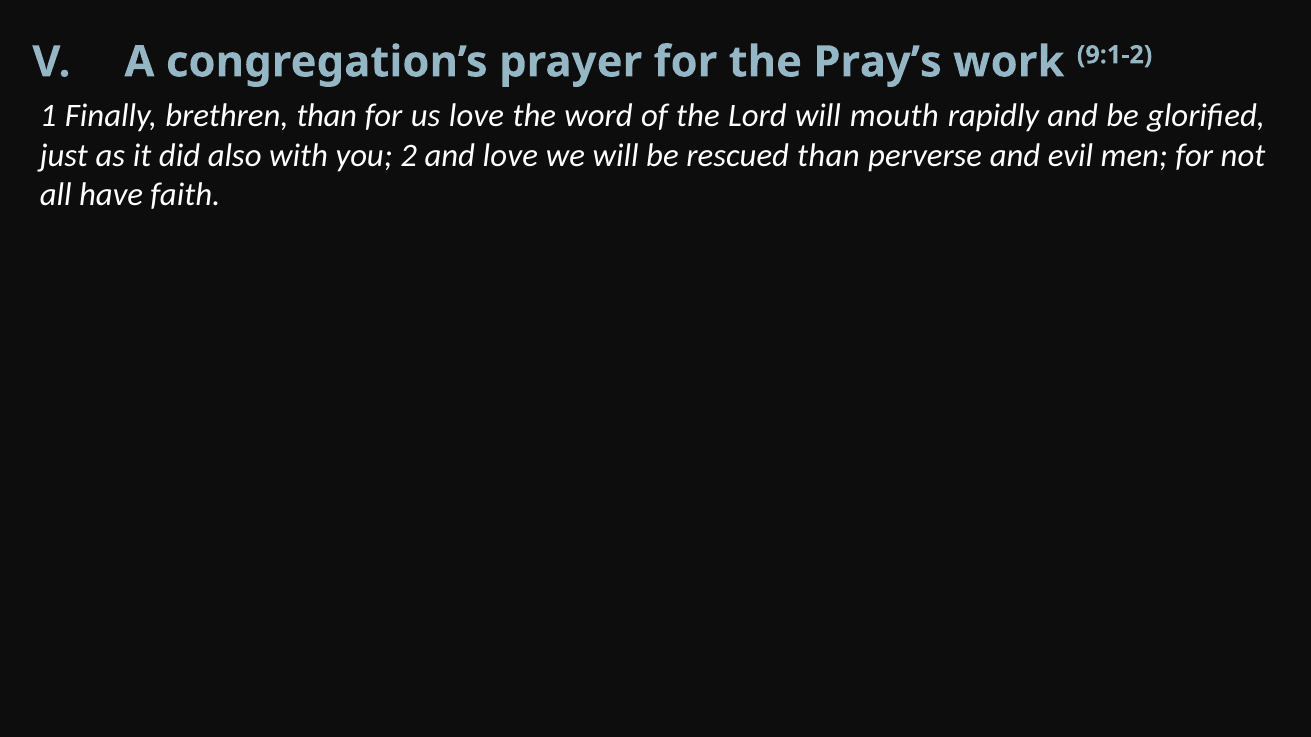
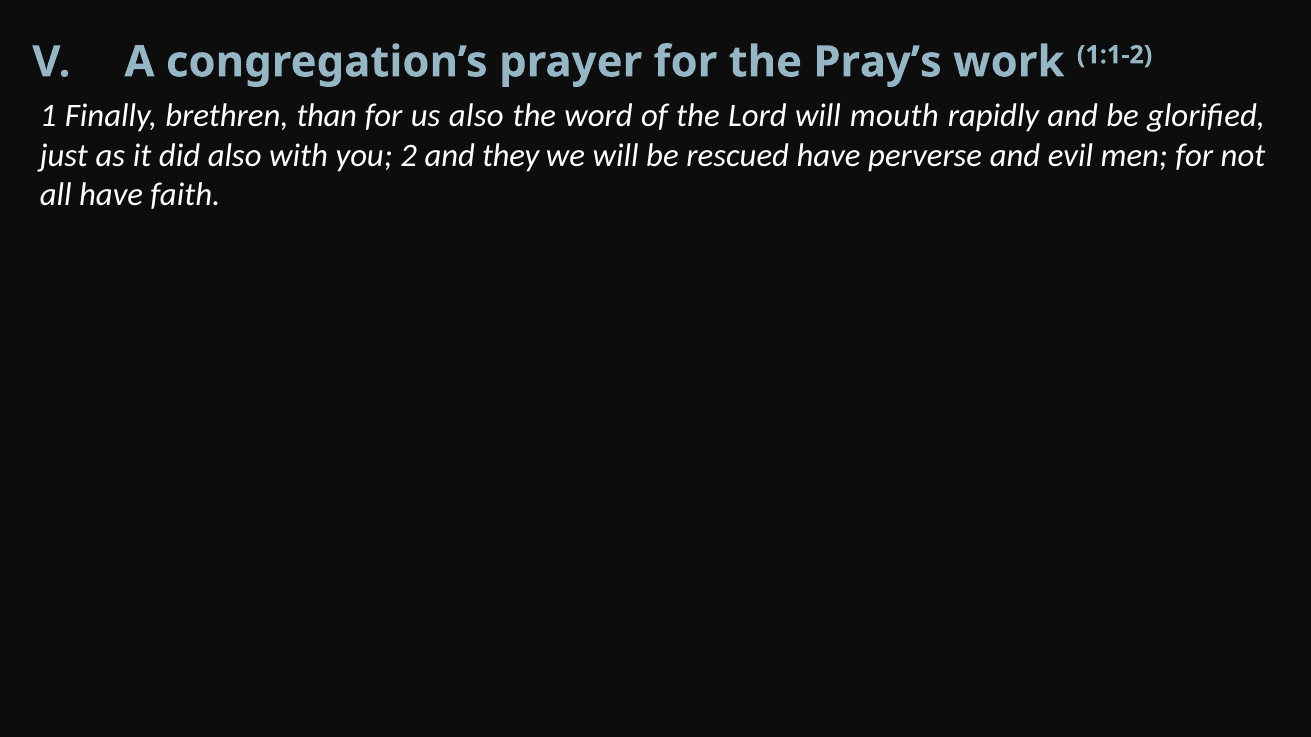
9:1-2: 9:1-2 -> 1:1-2 (1115, 55)
us love: love -> also (476, 116)
and love: love -> they (511, 155)
rescued than: than -> have (829, 155)
